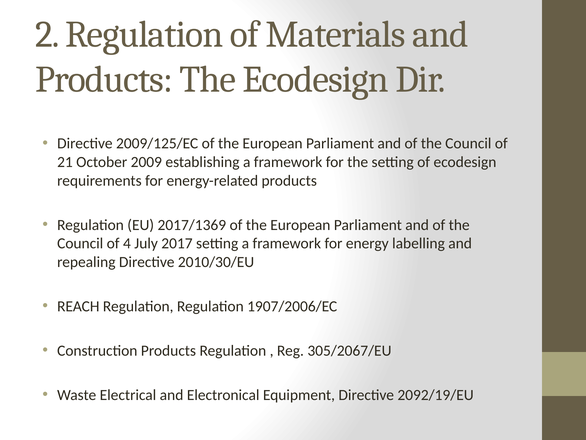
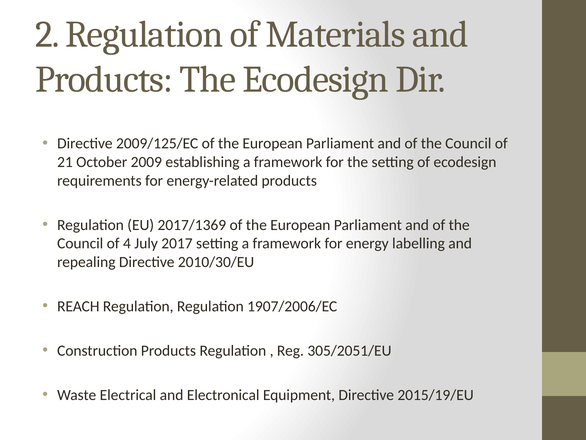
305/2067/EU: 305/2067/EU -> 305/2051/EU (349, 350)
2092/19/EU: 2092/19/EU -> 2015/19/EU (436, 394)
